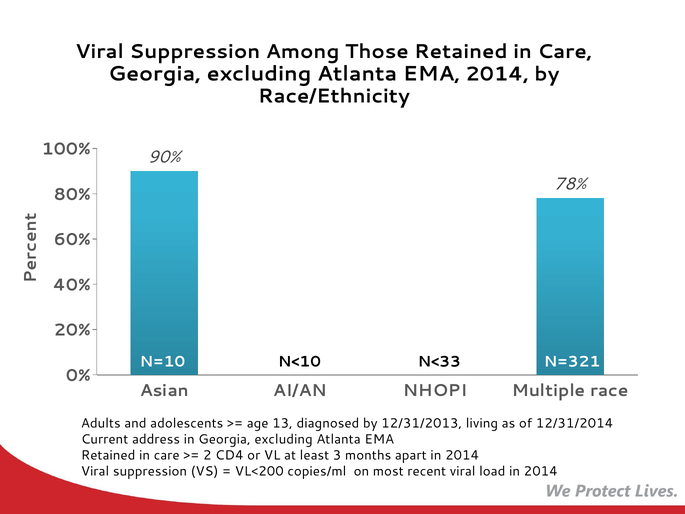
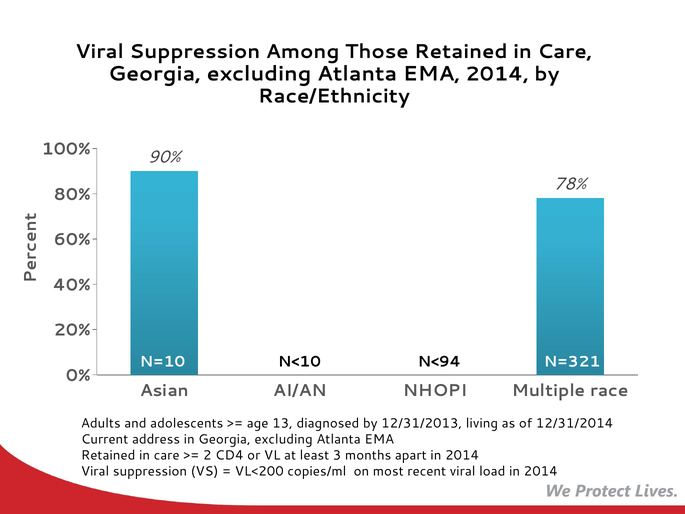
N<33: N<33 -> N<94 (439, 362)
